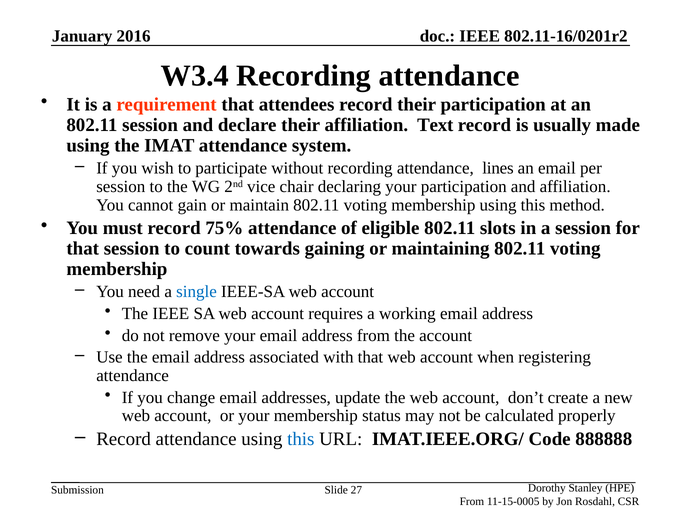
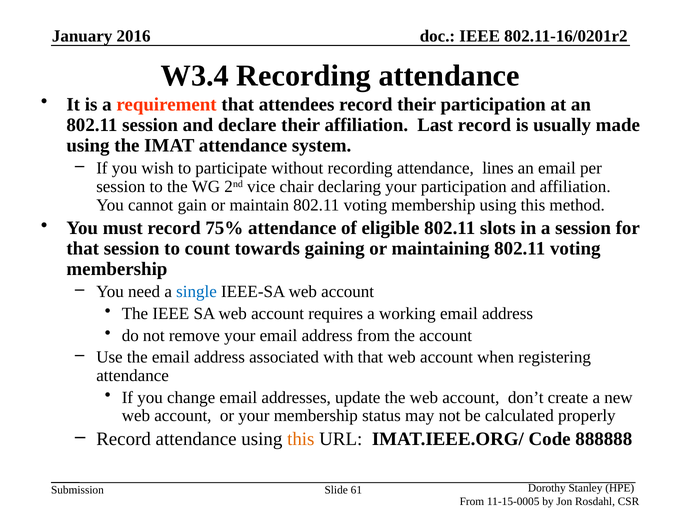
Text: Text -> Last (435, 125)
this colour: blue -> orange (301, 439)
27: 27 -> 61 (356, 490)
